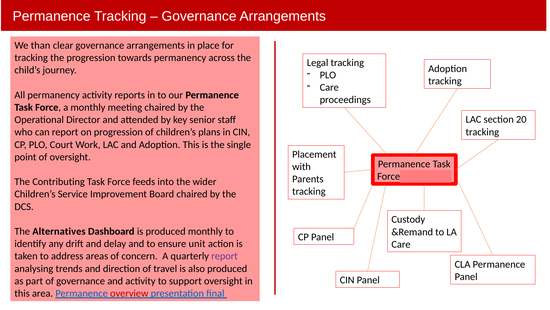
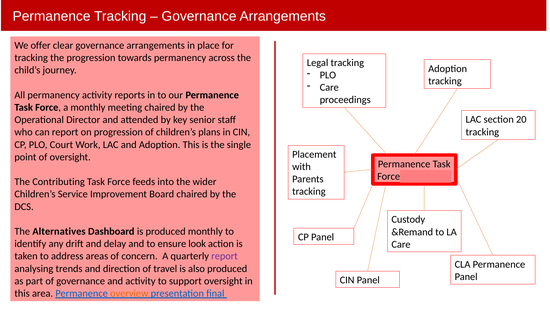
than: than -> offer (41, 45)
unit: unit -> look (197, 243)
overview colour: red -> orange (129, 293)
